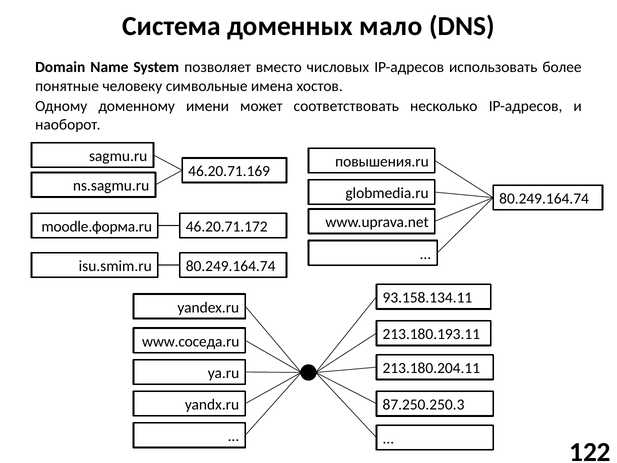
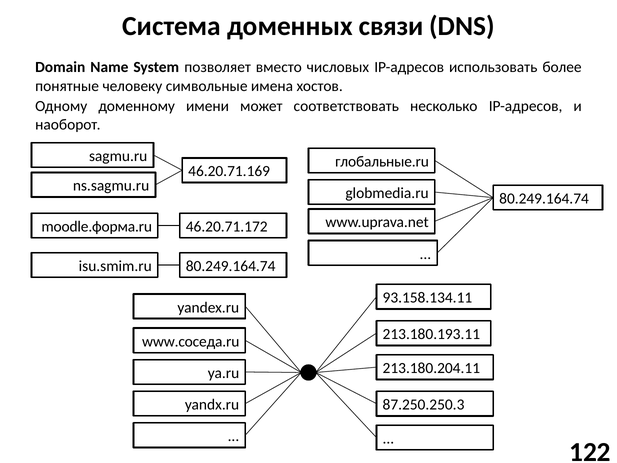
мало: мало -> связи (391, 26)
повышения.ru: повышения.ru -> глобальные.ru (382, 161)
